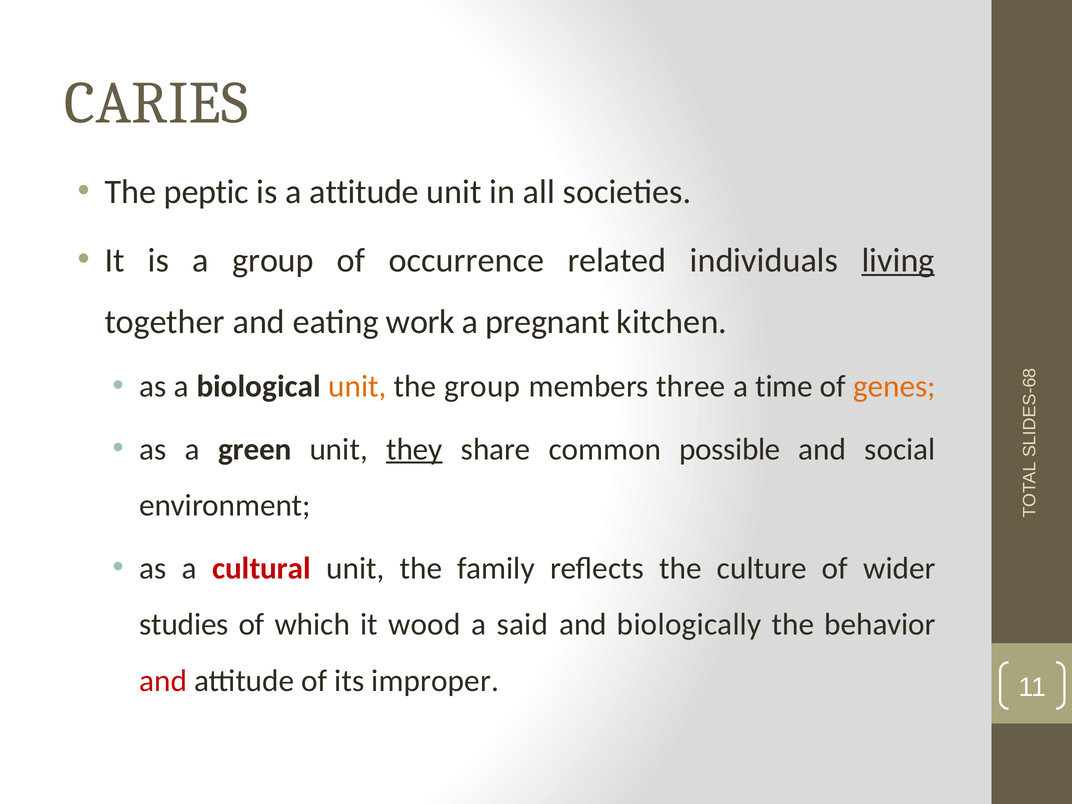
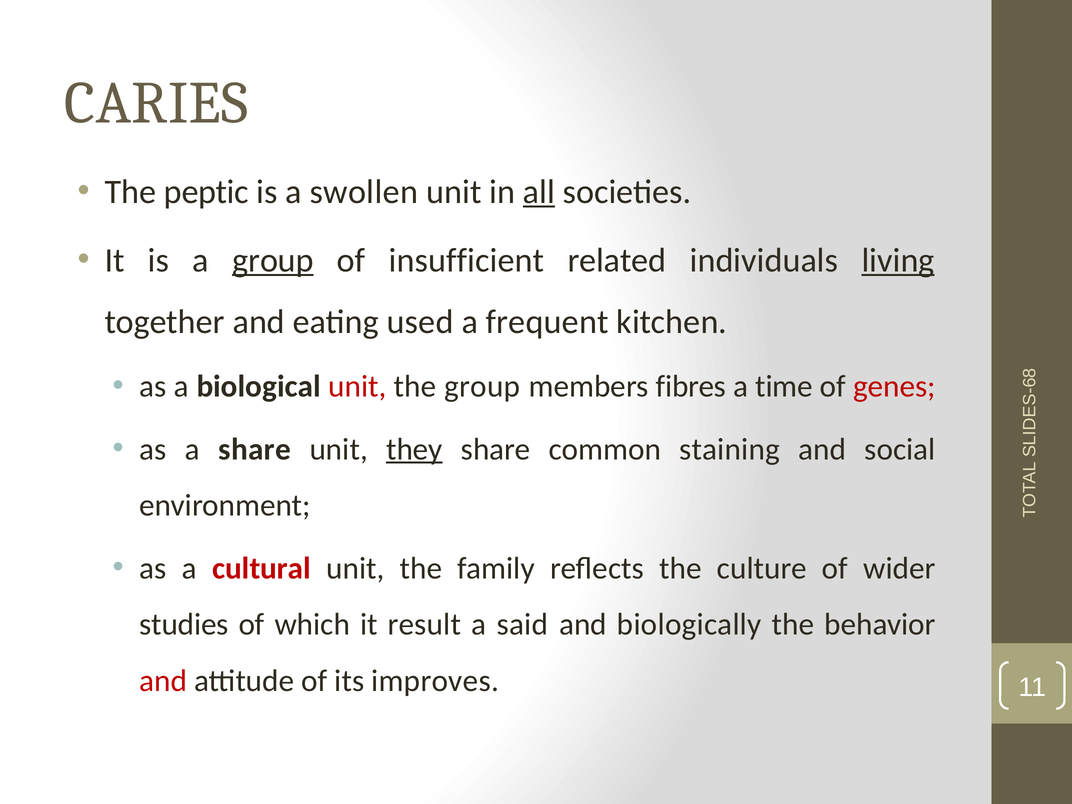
a attitude: attitude -> swollen (364, 192)
all underline: none -> present (539, 192)
group underline: none -> present (273, 260)
occurrence: occurrence -> insufficient (466, 260)
work: work -> used (420, 322)
pregnant: pregnant -> frequent (547, 322)
unit colour: orange -> red (357, 386)
three: three -> fibres (691, 386)
genes colour: orange -> red (894, 386)
a green: green -> share (255, 449)
possible: possible -> staining (730, 449)
wood: wood -> result (424, 625)
improper: improper -> improves (435, 681)
